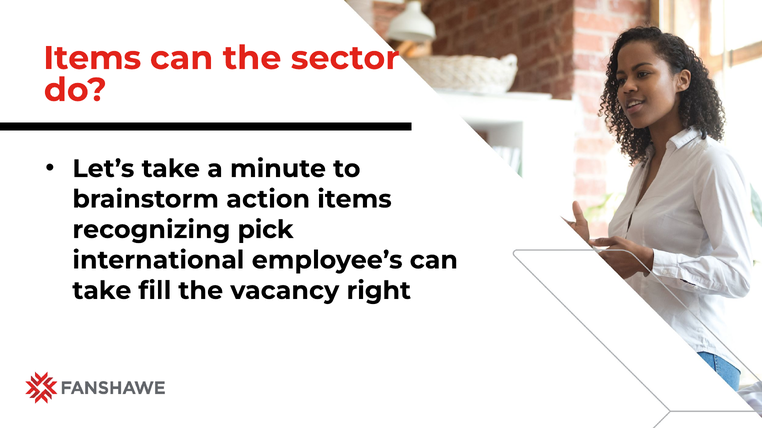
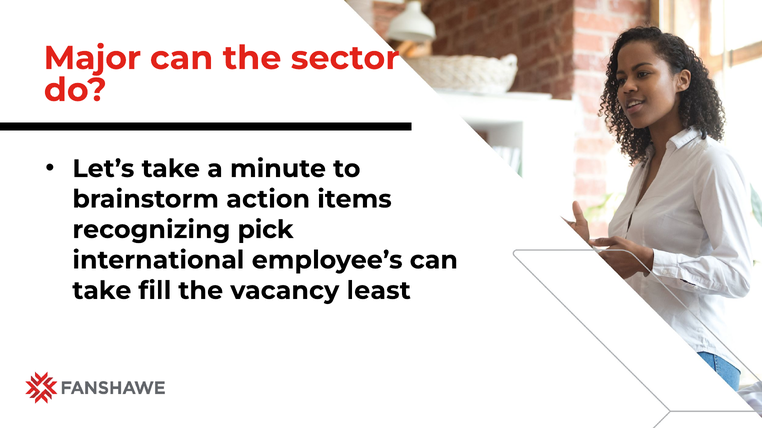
Items: Items -> Major (92, 58)
right: right -> least (379, 291)
